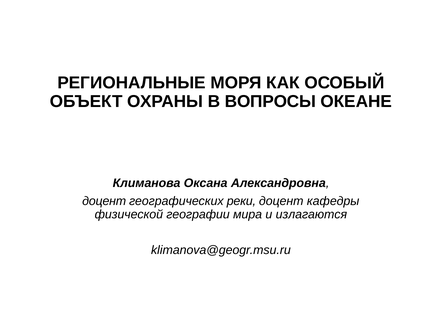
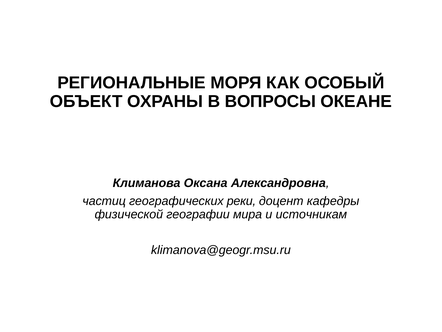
доцент: доцент -> частиц (104, 201)
излагаются: излагаются -> источникам (311, 214)
